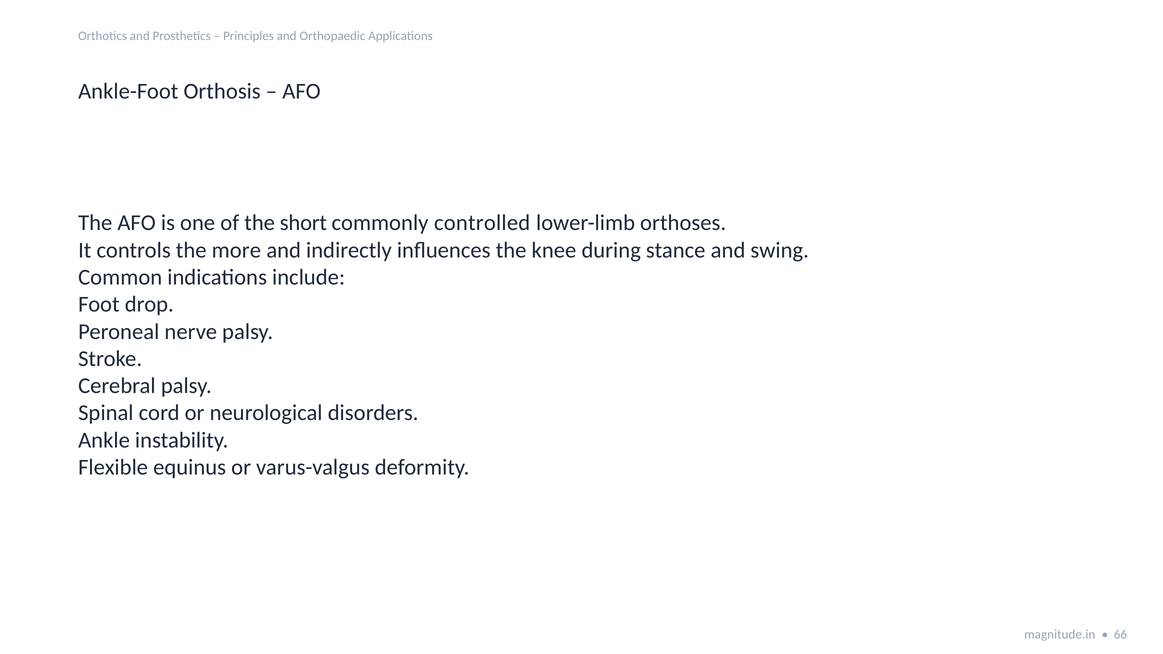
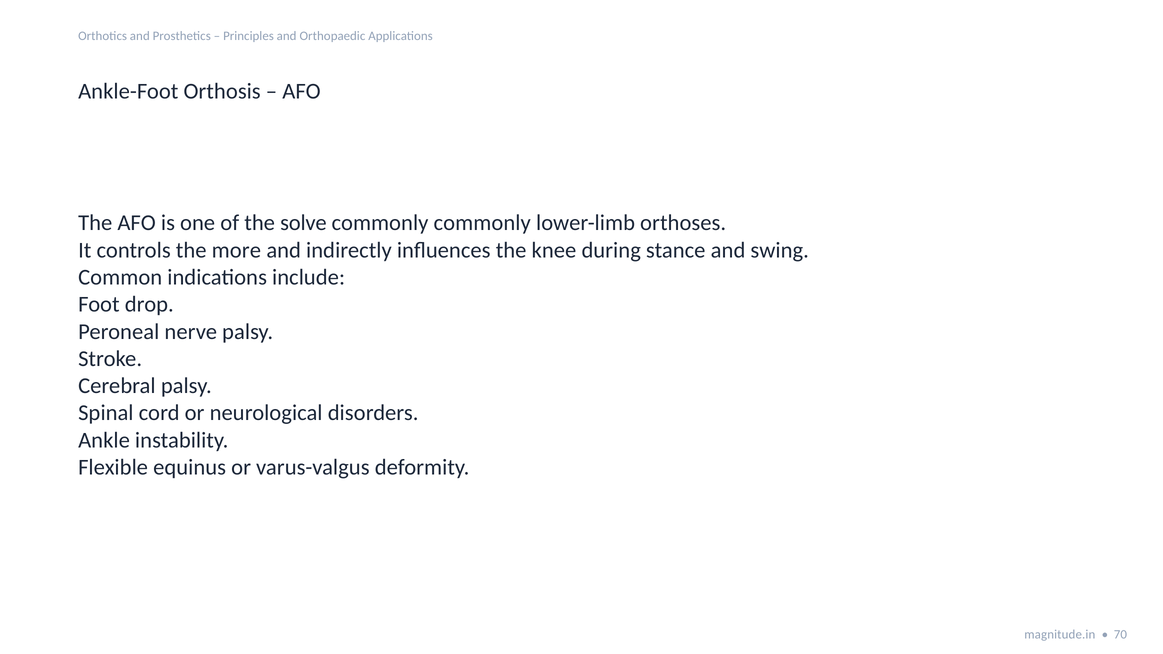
short: short -> solve (303, 223)
commonly controlled: controlled -> commonly (482, 223)
66: 66 -> 70 (1120, 635)
